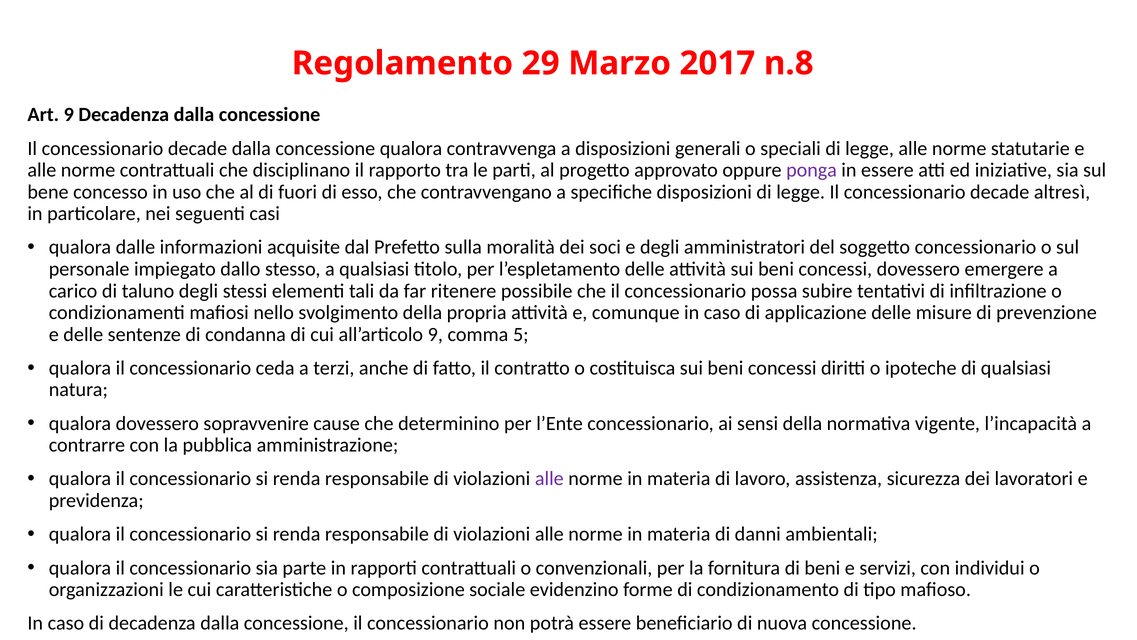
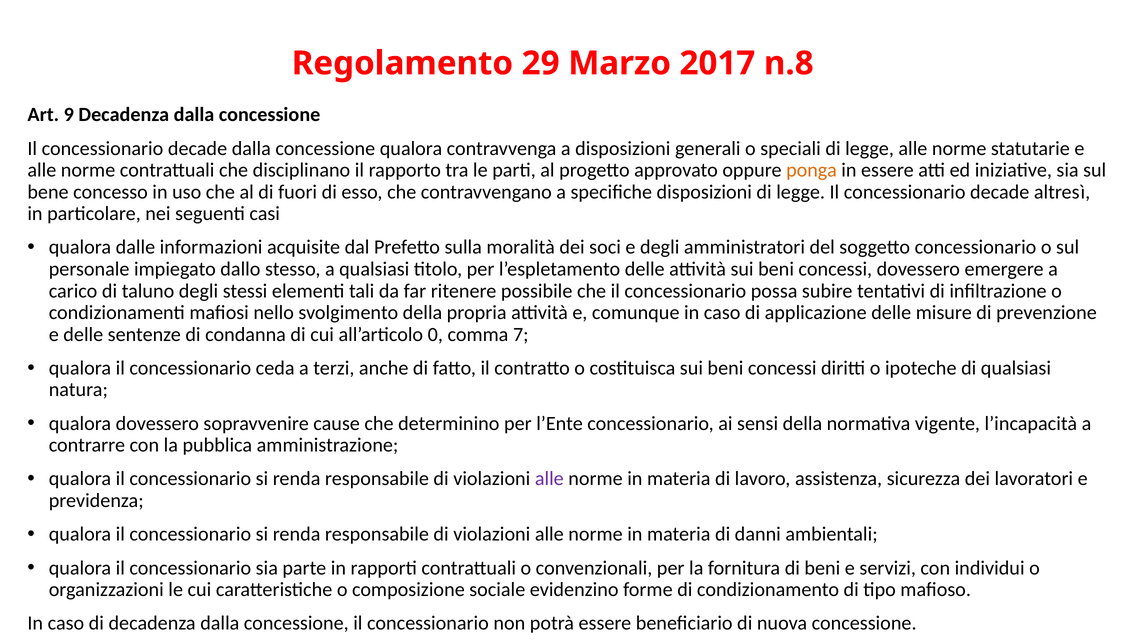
ponga colour: purple -> orange (812, 170)
all’articolo 9: 9 -> 0 (435, 334)
5: 5 -> 7 (521, 334)
